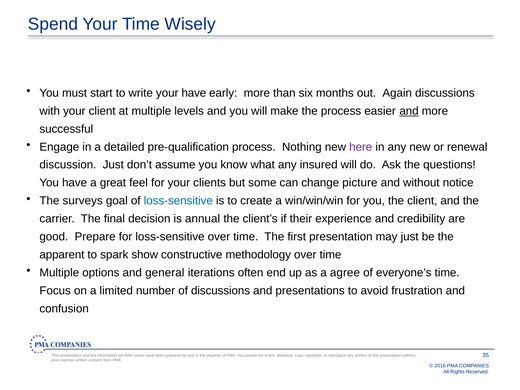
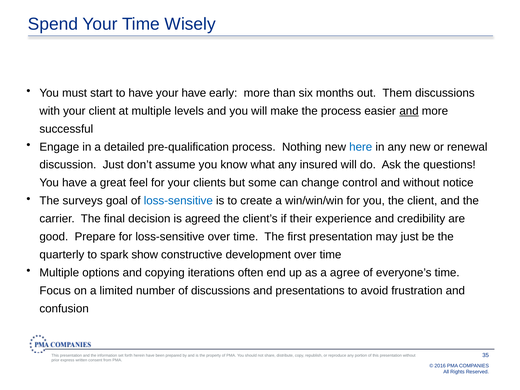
to write: write -> have (141, 93)
Again: Again -> Them (397, 93)
here colour: purple -> blue (361, 147)
picture: picture -> control (360, 183)
annual: annual -> agreed (203, 219)
apparent: apparent -> quarterly (62, 255)
methodology: methodology -> development (258, 255)
general: general -> copying (165, 273)
